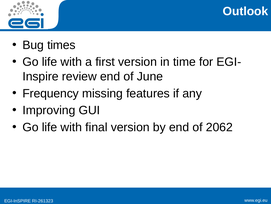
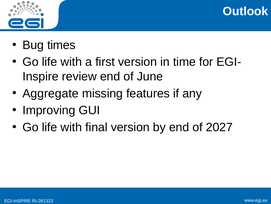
Frequency: Frequency -> Aggregate (51, 93)
2062: 2062 -> 2027 (219, 127)
